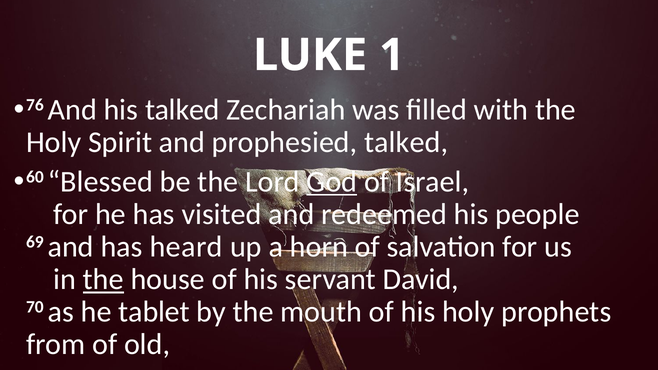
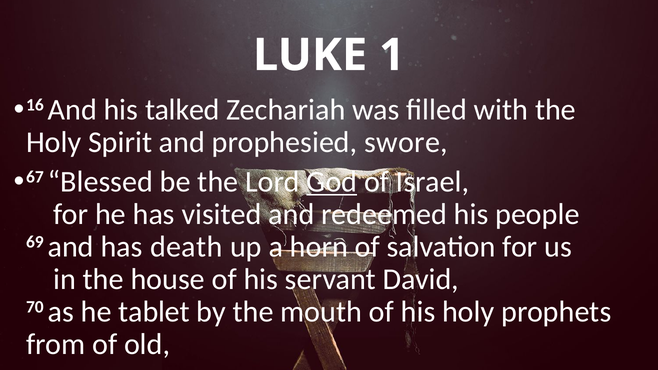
76: 76 -> 16 (35, 105)
prophesied talked: talked -> swore (406, 142)
60: 60 -> 67 (35, 177)
heard: heard -> death (186, 247)
the underline: present -> none (103, 279)
